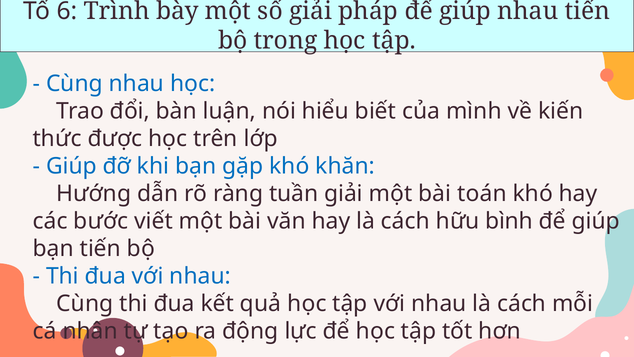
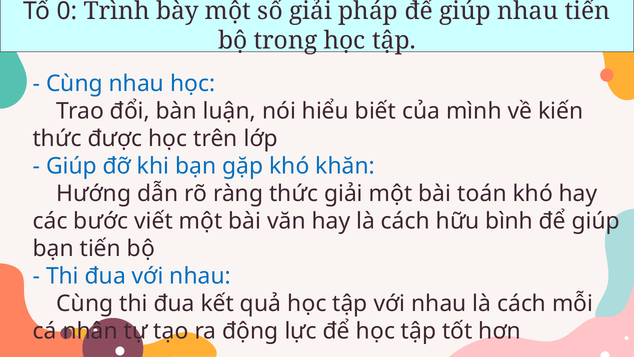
6: 6 -> 0 (67, 11)
ràng tuần: tuần -> thức (294, 194)
